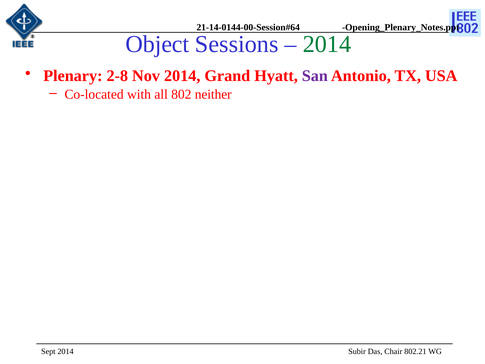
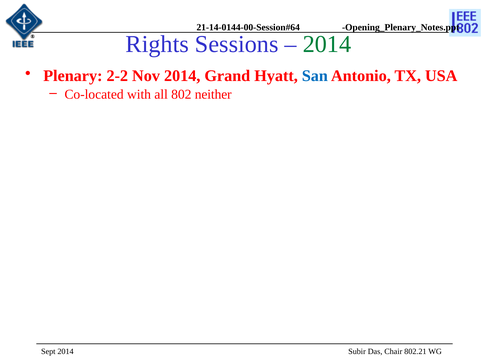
Object: Object -> Rights (157, 44)
2-8: 2-8 -> 2-2 (117, 76)
San colour: purple -> blue (315, 76)
